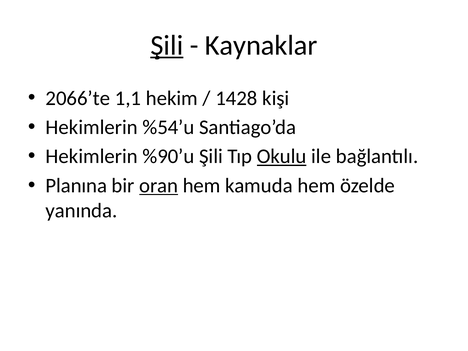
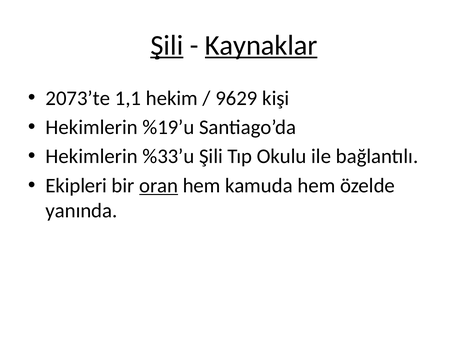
Kaynaklar underline: none -> present (261, 45)
2066’te: 2066’te -> 2073’te (78, 98)
1428: 1428 -> 9629 (236, 98)
%54’u: %54’u -> %19’u (168, 127)
%90’u: %90’u -> %33’u (168, 156)
Okulu underline: present -> none (282, 156)
Planına: Planına -> Ekipleri (76, 186)
